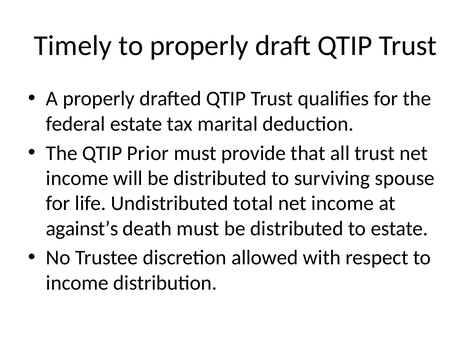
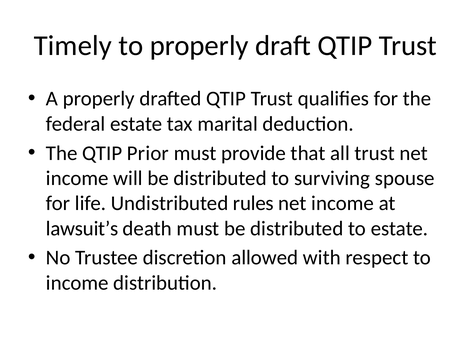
total: total -> rules (253, 204)
against’s: against’s -> lawsuit’s (82, 229)
